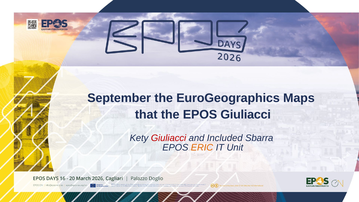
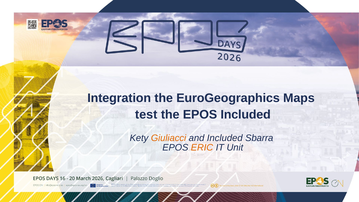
September: September -> Integration (119, 98)
that: that -> test (146, 115)
EPOS Giuliacci: Giuliacci -> Included (246, 115)
Giuliacci colour: red -> orange (169, 138)
